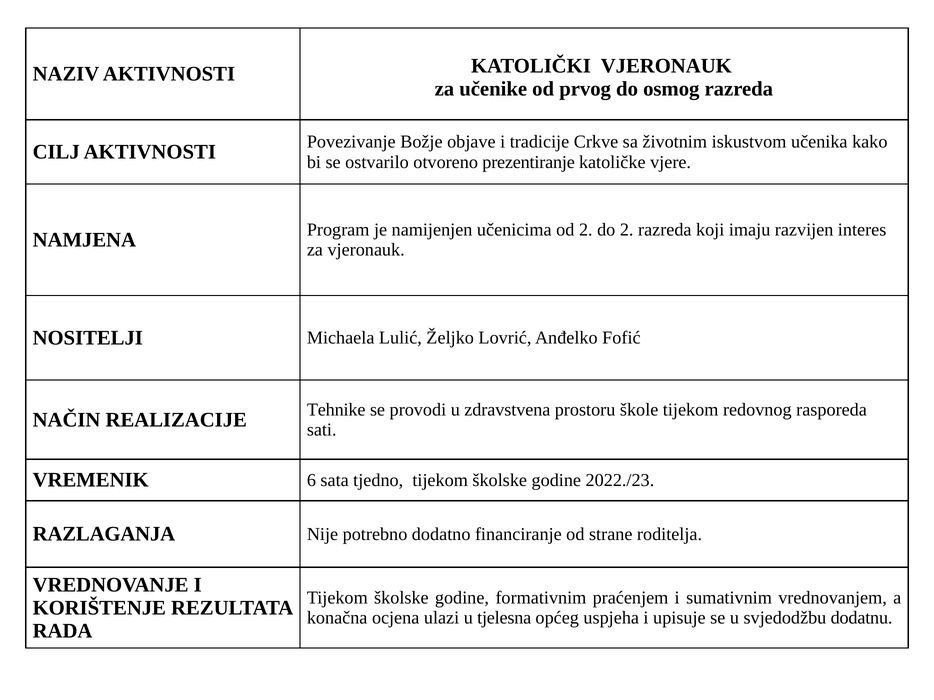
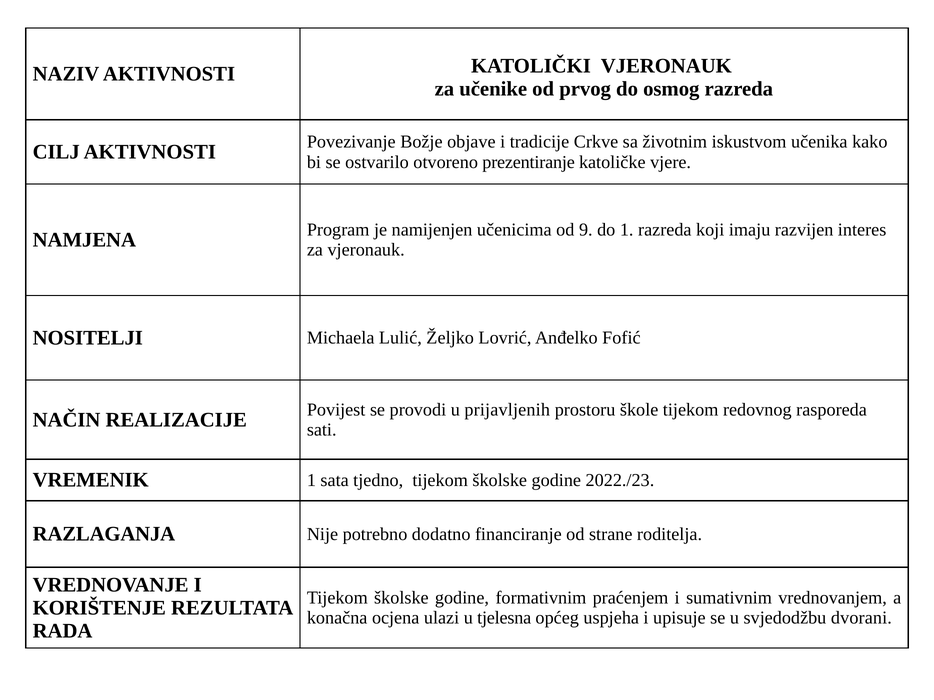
od 2: 2 -> 9 (586, 230)
do 2: 2 -> 1 (627, 230)
Tehnike: Tehnike -> Povijest (336, 410)
zdravstvena: zdravstvena -> prijavljenih (507, 410)
VREMENIK 6: 6 -> 1 (311, 480)
dodatnu: dodatnu -> dvorani (861, 618)
